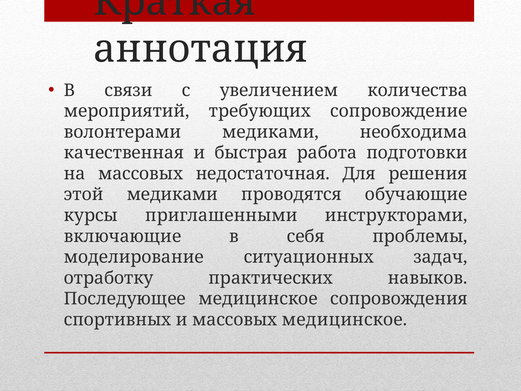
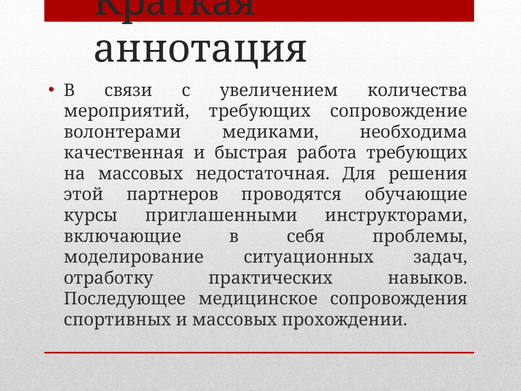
работа подготовки: подготовки -> требующих (417, 153)
этой медиками: медиками -> партнеров (172, 194)
массовых медицинское: медицинское -> прохождении (345, 319)
